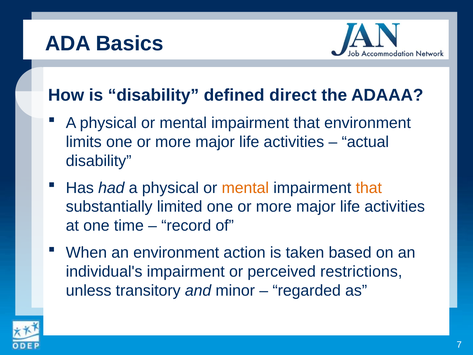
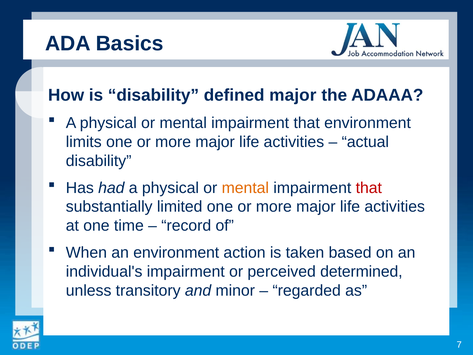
defined direct: direct -> major (293, 95)
that colour: orange -> red (369, 188)
restrictions: restrictions -> determined (361, 271)
